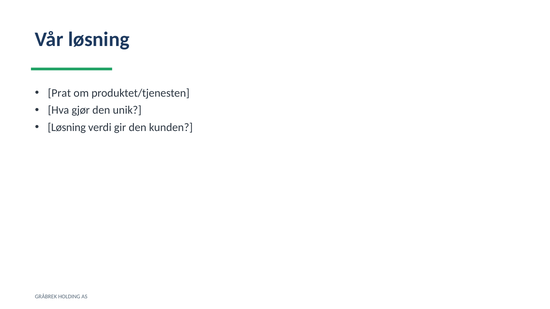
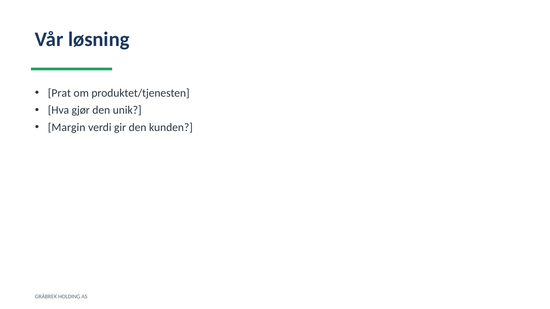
Løsning: Løsning -> Margin (67, 128)
